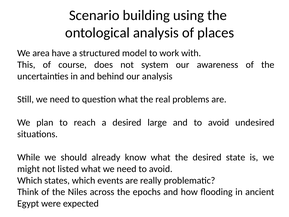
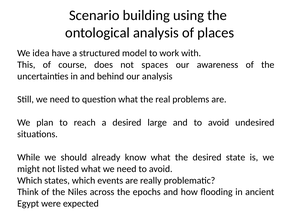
area: area -> idea (41, 53)
system: system -> spaces (155, 65)
